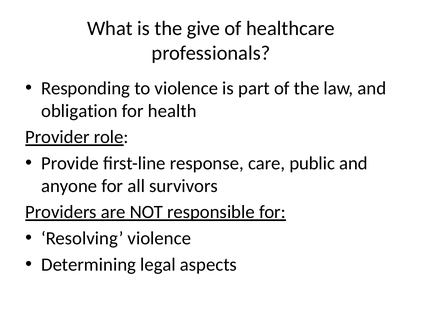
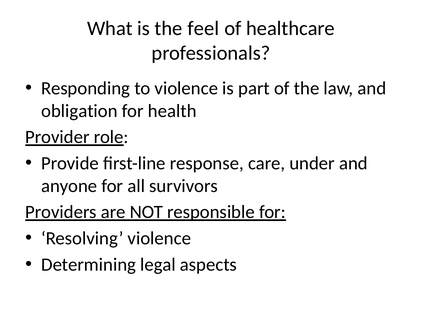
give: give -> feel (203, 29)
public: public -> under (312, 164)
